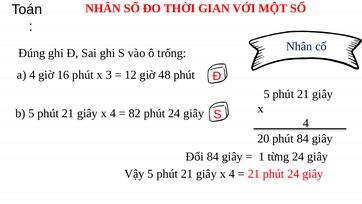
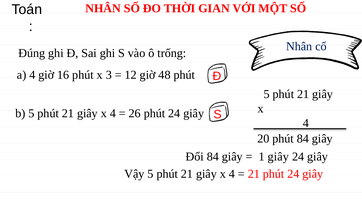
82: 82 -> 26 (135, 113)
1 từng: từng -> giây (278, 156)
